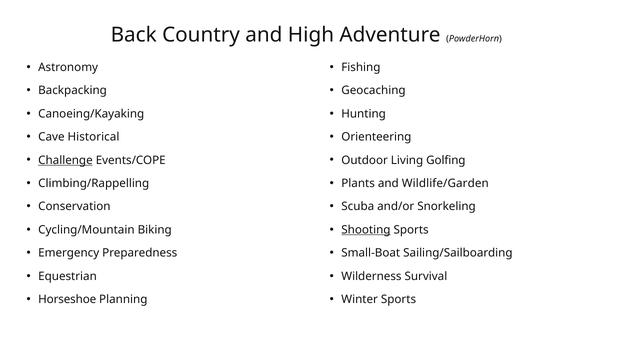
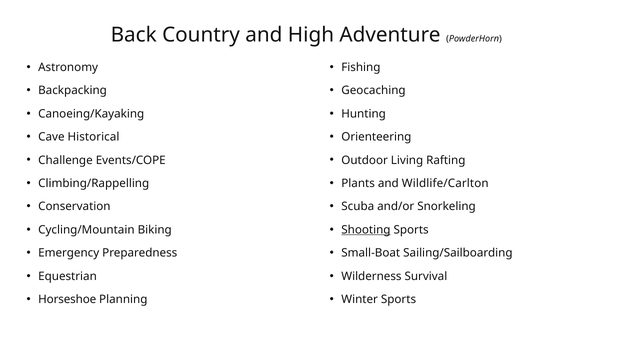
Challenge underline: present -> none (65, 160)
Golfing: Golfing -> Rafting (446, 160)
Wildlife/Garden: Wildlife/Garden -> Wildlife/Carlton (445, 184)
